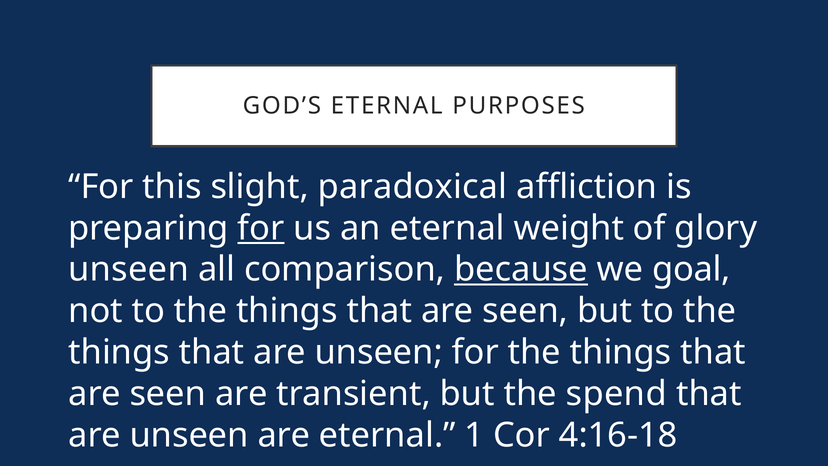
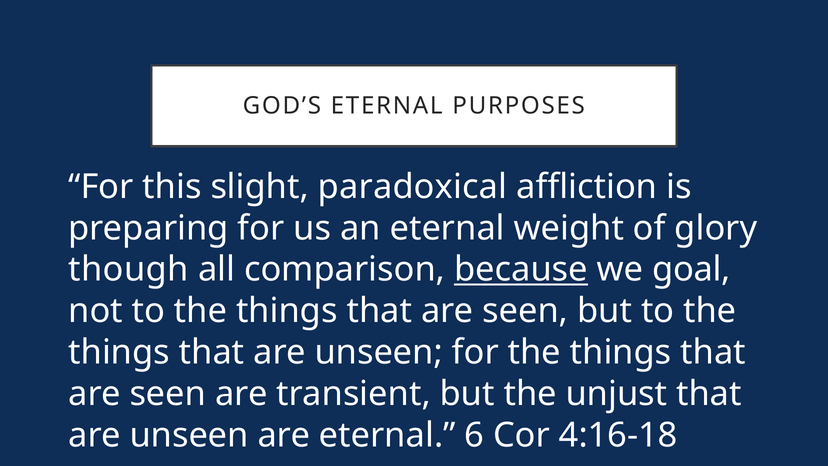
for underline: present -> none (261, 228)
unseen: unseen -> though (129, 269)
spend: spend -> unjust (616, 394)
1: 1 -> 6 (474, 435)
